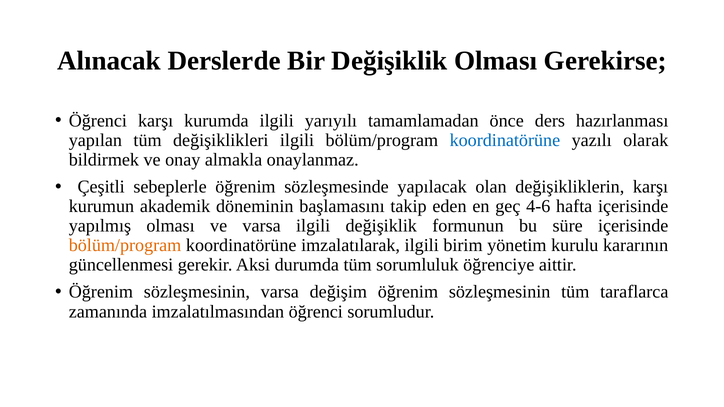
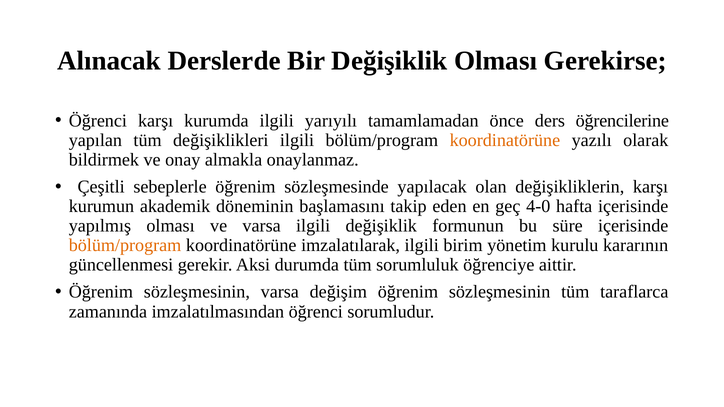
hazırlanması: hazırlanması -> öğrencilerine (622, 121)
koordinatörüne colour: blue -> orange (505, 140)
4-6: 4-6 -> 4-0 (538, 206)
